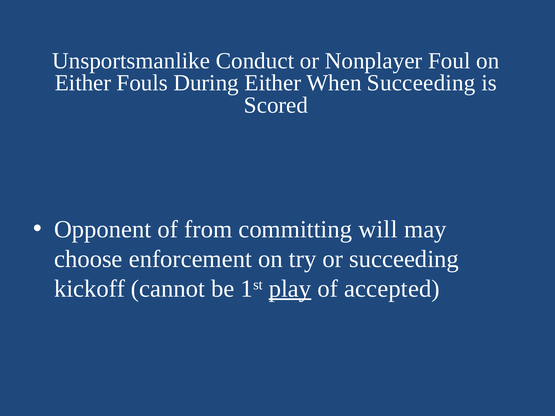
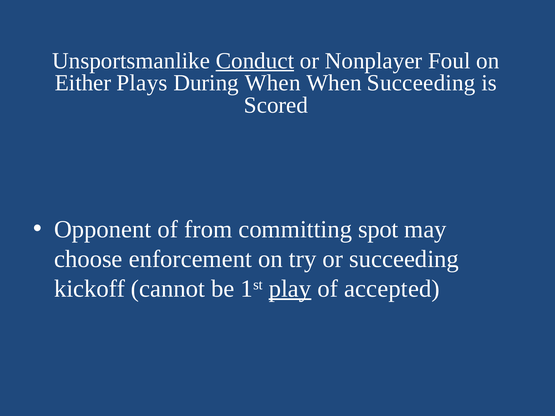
Conduct underline: none -> present (255, 61)
Fouls: Fouls -> Plays (142, 83)
During Either: Either -> When (273, 83)
will: will -> spot (378, 230)
